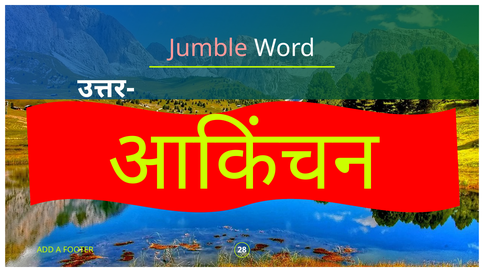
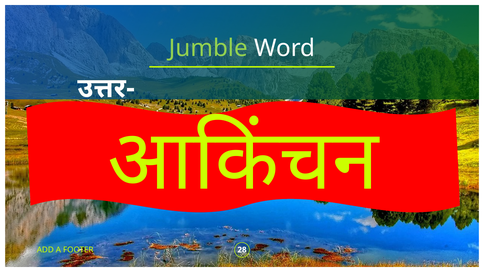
Jumble colour: pink -> light green (208, 48)
